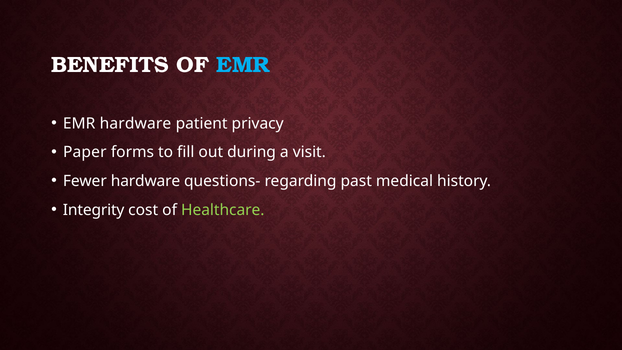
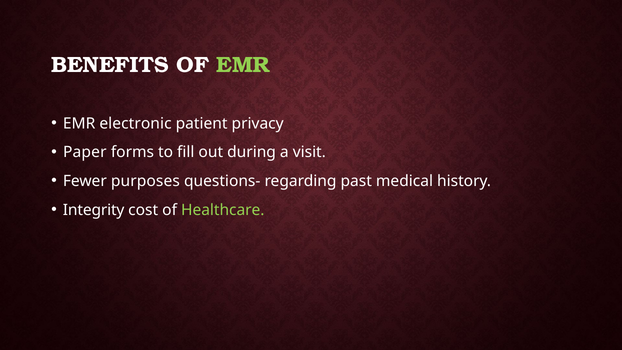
EMR colour: light blue -> light green (243, 65)
EMR hardware: hardware -> electronic (136, 123)
Fewer hardware: hardware -> purposes (145, 181)
